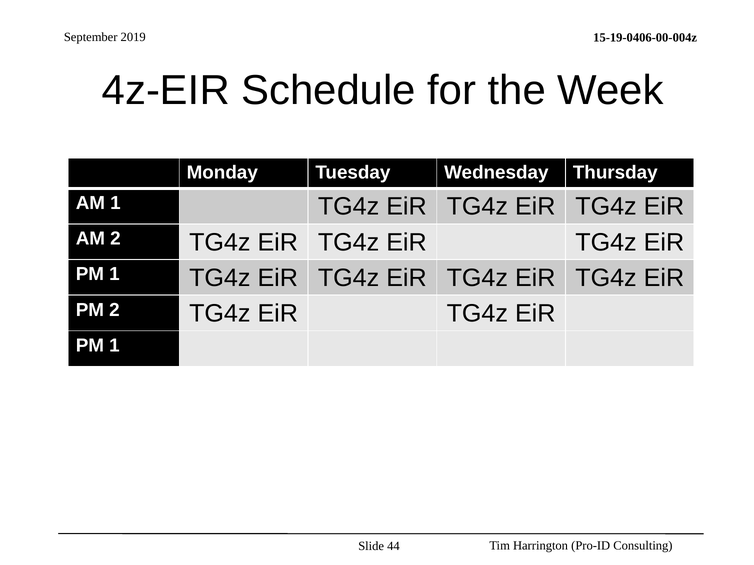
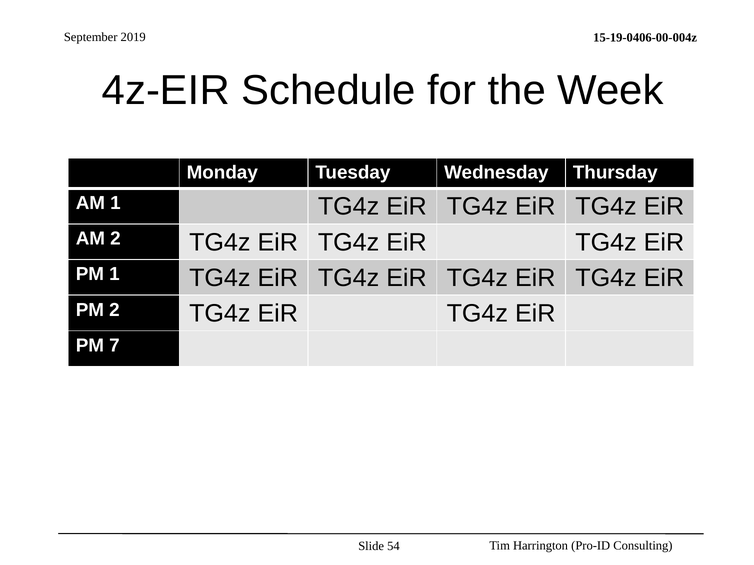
1: 1 -> 7 (114, 346)
44: 44 -> 54 (393, 547)
